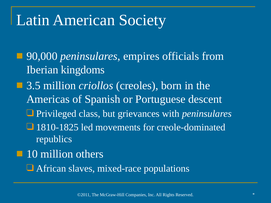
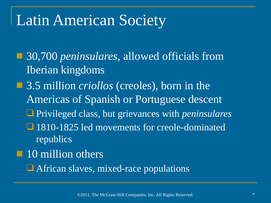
90,000: 90,000 -> 30,700 (42, 56)
empires: empires -> allowed (141, 56)
